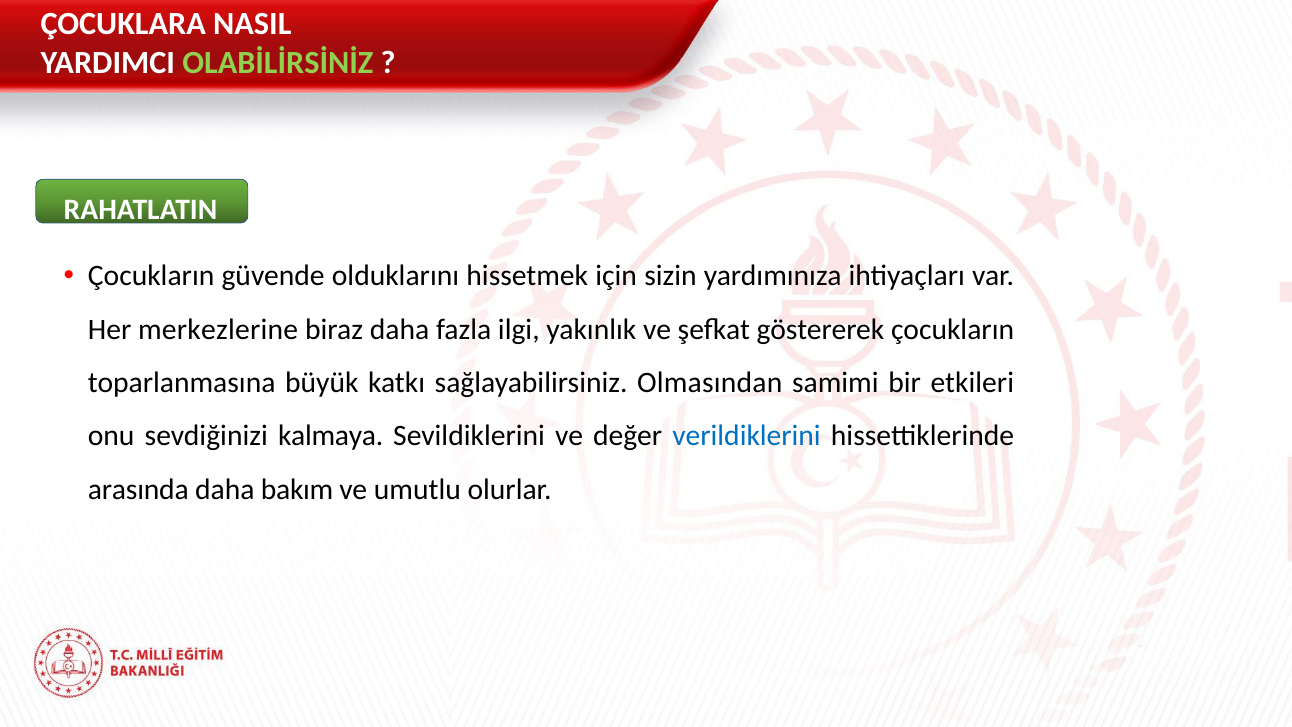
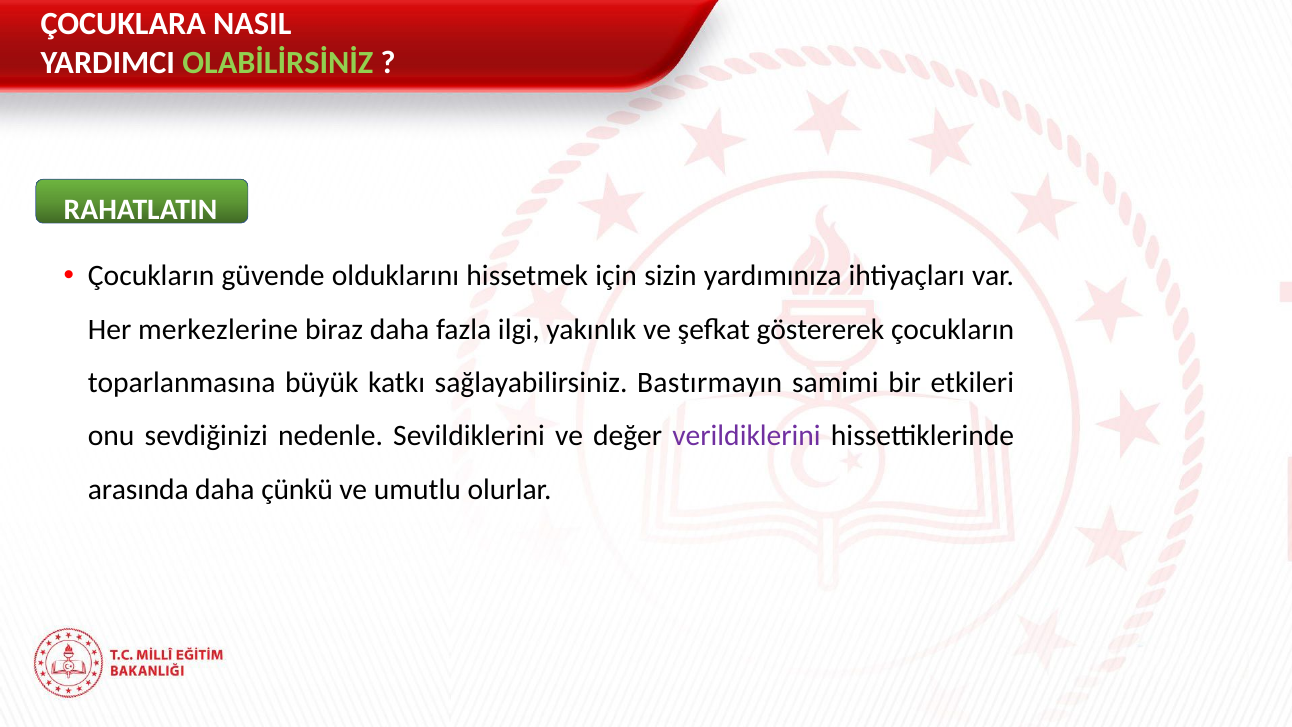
Olmasından: Olmasından -> Bastırmayın (710, 383)
kalmaya: kalmaya -> nedenle (330, 436)
verildiklerini colour: blue -> purple (747, 436)
bakım: bakım -> çünkü (297, 489)
